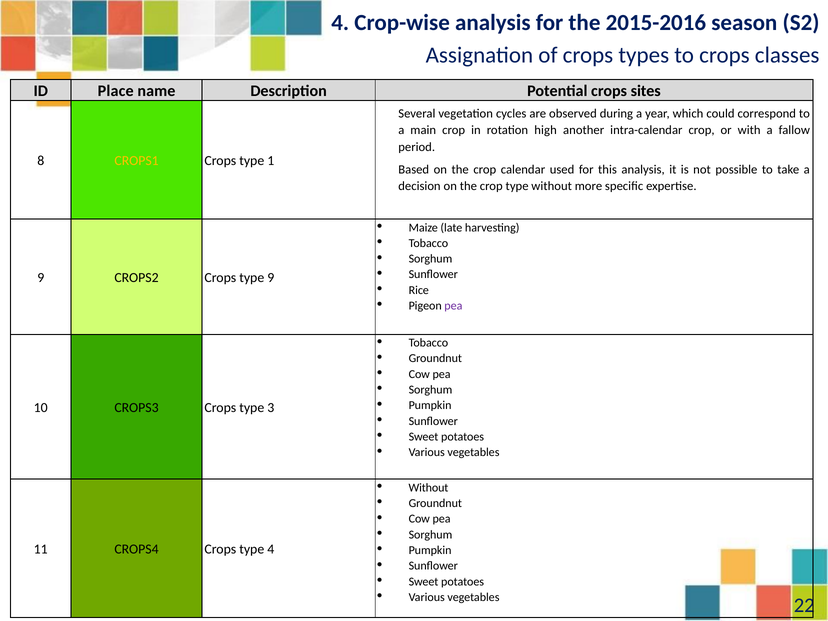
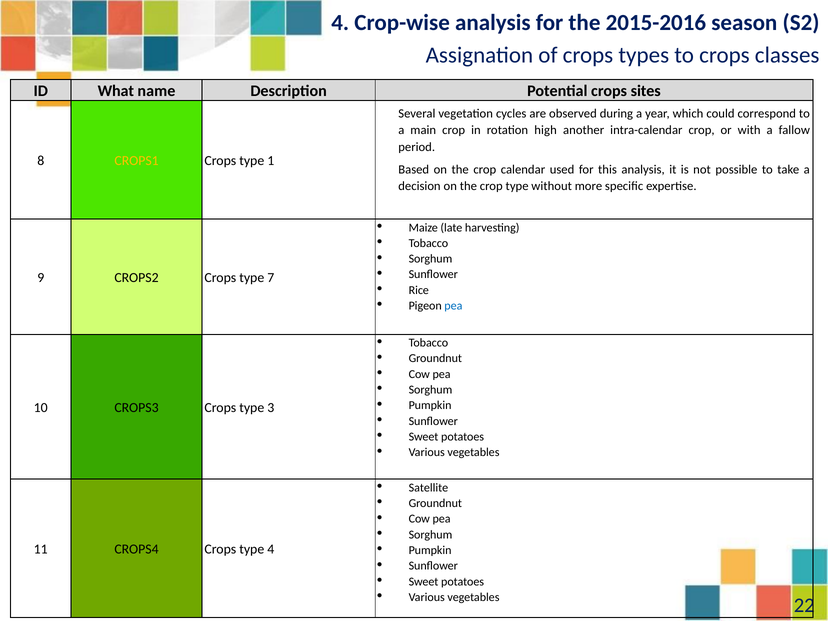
Place: Place -> What (116, 91)
type 9: 9 -> 7 (271, 277)
pea colour: purple -> blue (453, 306)
Without: Without -> Satellite (428, 488)
